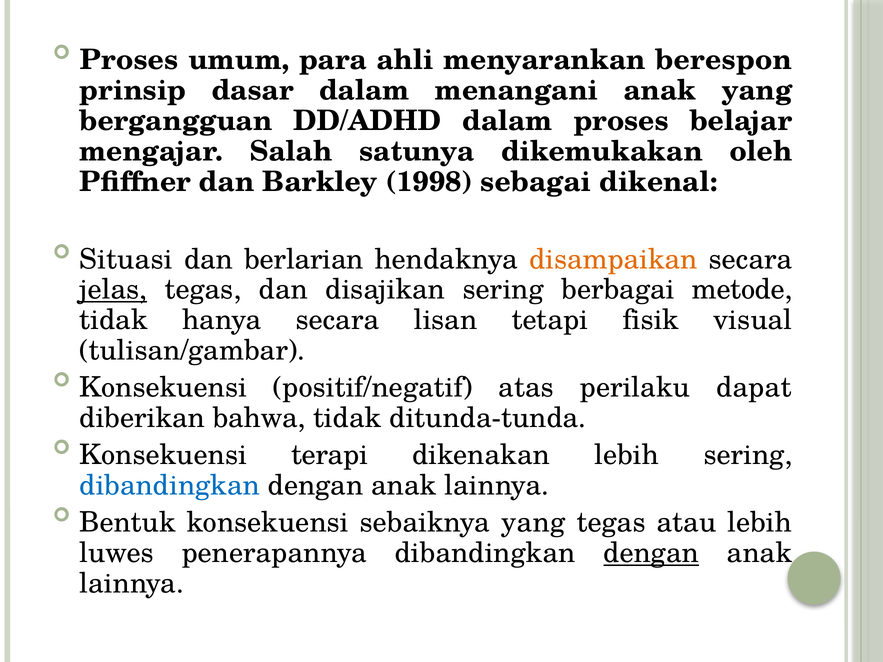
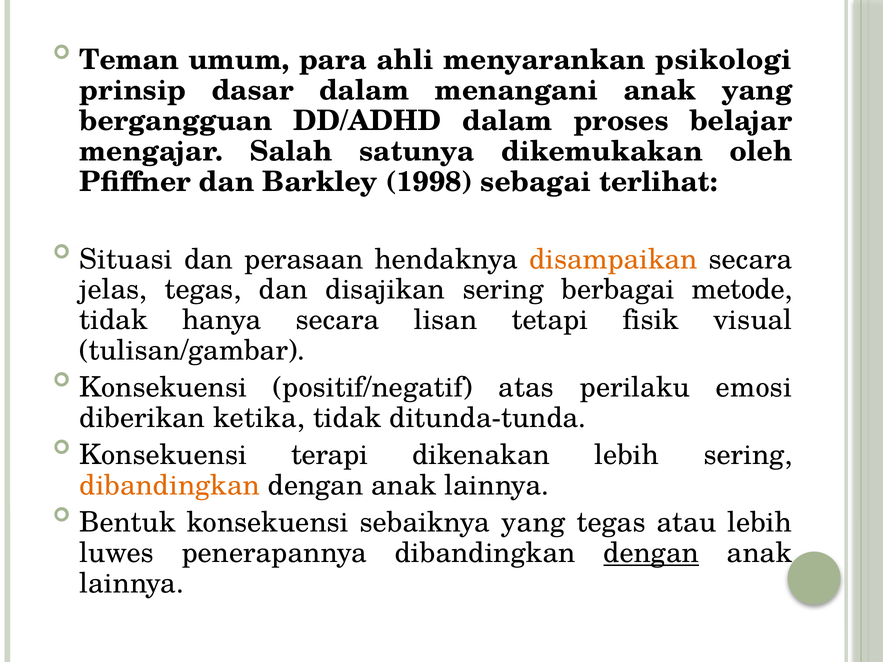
Proses: Proses -> Teman (129, 60)
berespon: berespon -> psikologi (724, 60)
dikenal: dikenal -> terlihat (658, 182)
berlarian: berlarian -> perasaan (304, 259)
jelas underline: present -> none (113, 290)
dapat: dapat -> emosi (754, 388)
bahwa: bahwa -> ketika (259, 418)
dibandingkan colour: blue -> orange (170, 486)
